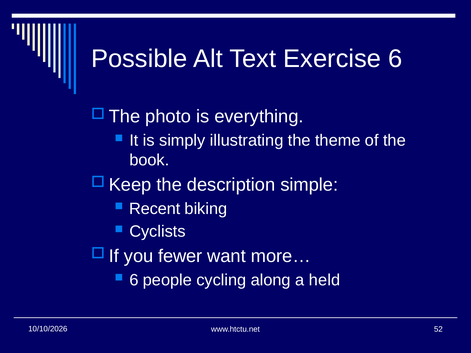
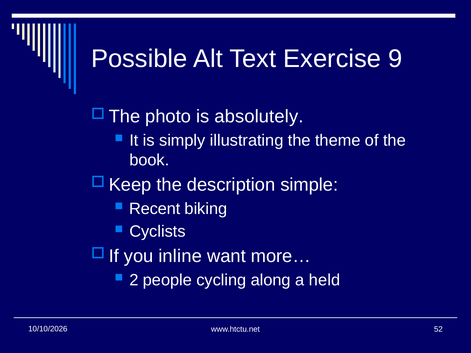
Exercise 6: 6 -> 9 (395, 59)
everything: everything -> absolutely (259, 117)
fewer: fewer -> inline (180, 256)
6: 6 -> 2 (134, 280)
